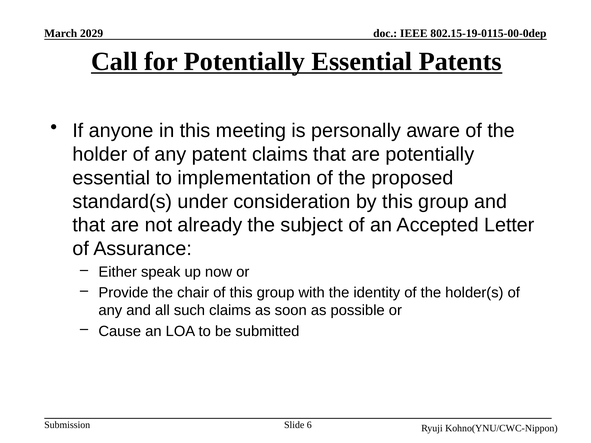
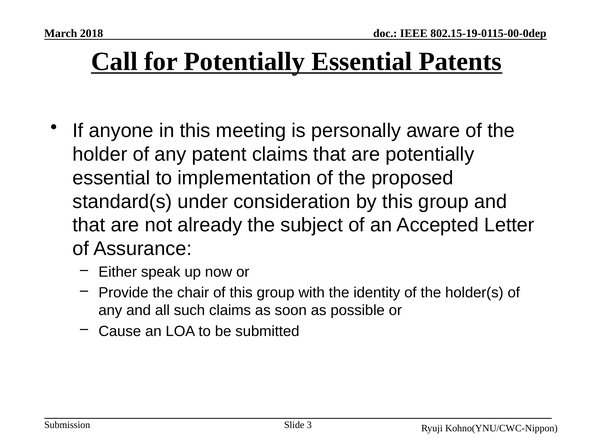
2029: 2029 -> 2018 (92, 33)
6: 6 -> 3 (309, 425)
